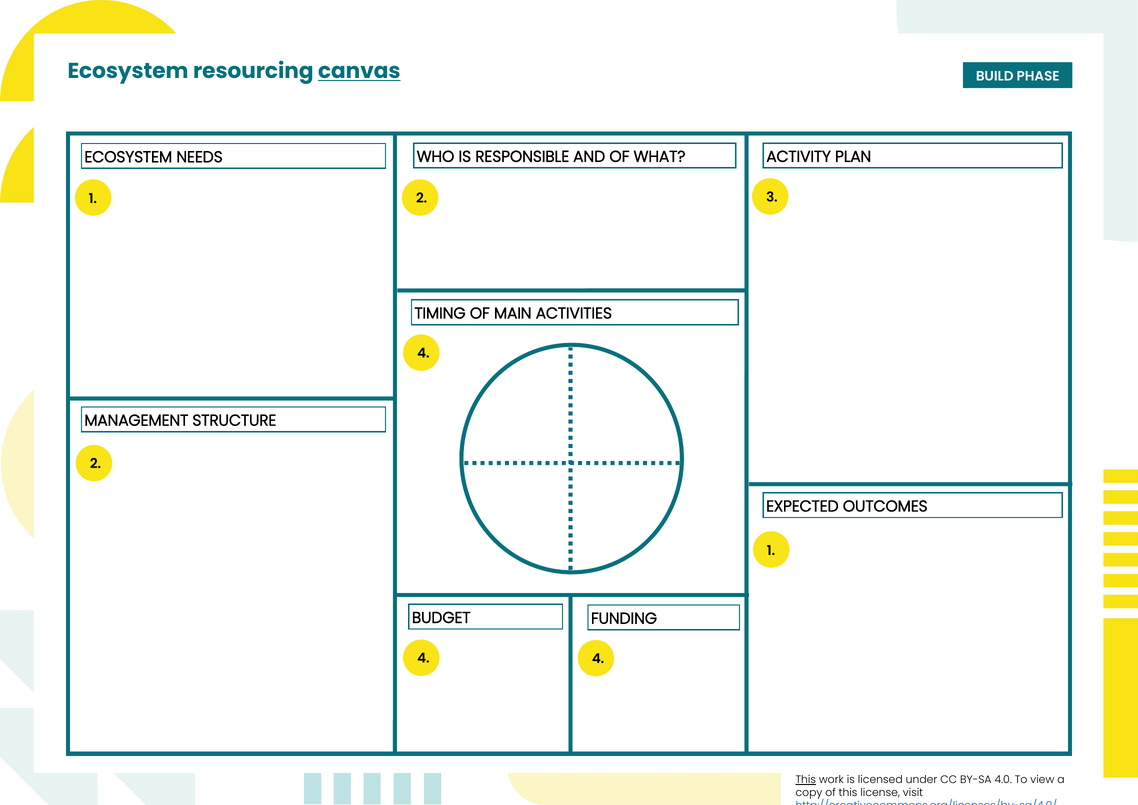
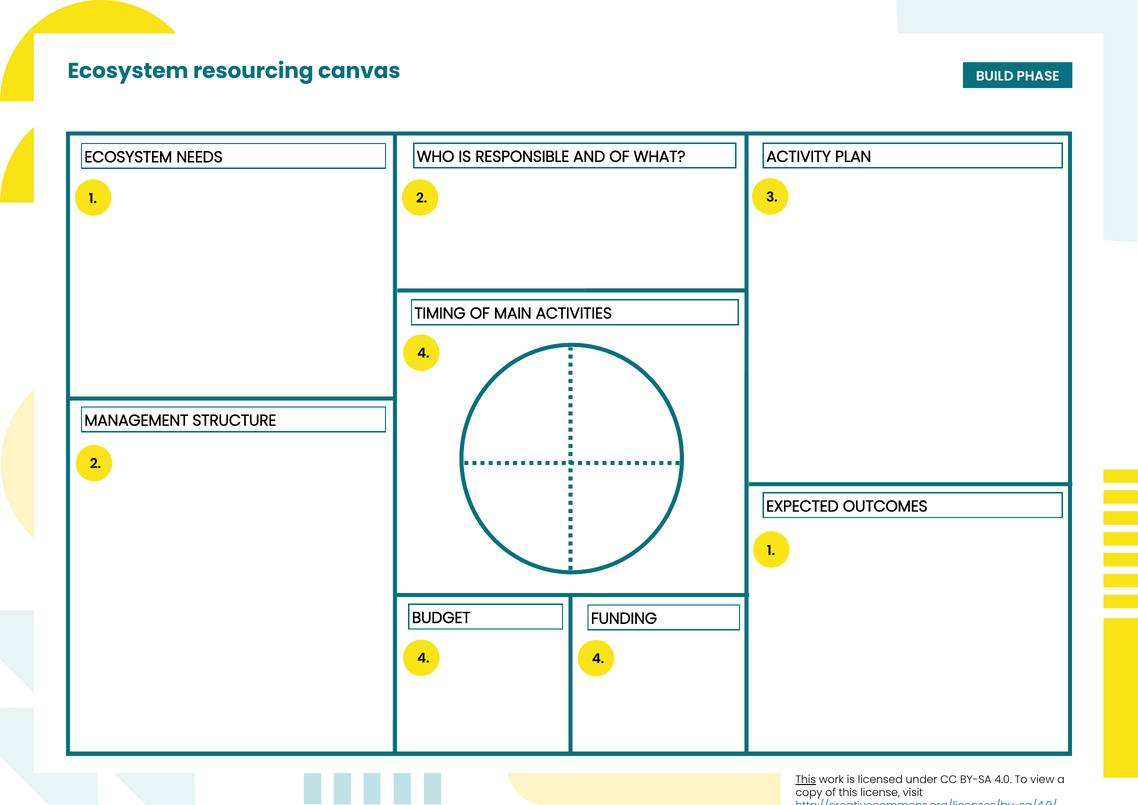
canvas underline: present -> none (359, 71)
